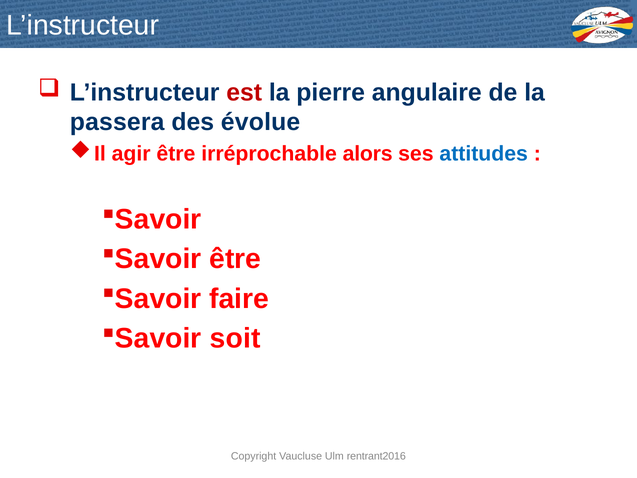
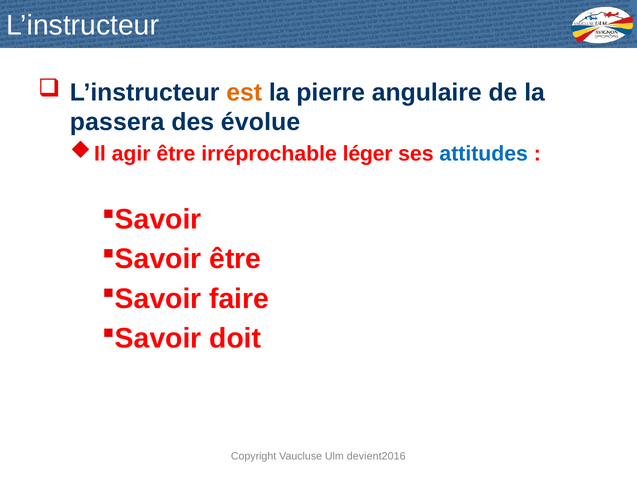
est colour: red -> orange (244, 92)
alors: alors -> léger (368, 154)
soit: soit -> doit (235, 338)
rentrant2016: rentrant2016 -> devient2016 (376, 456)
